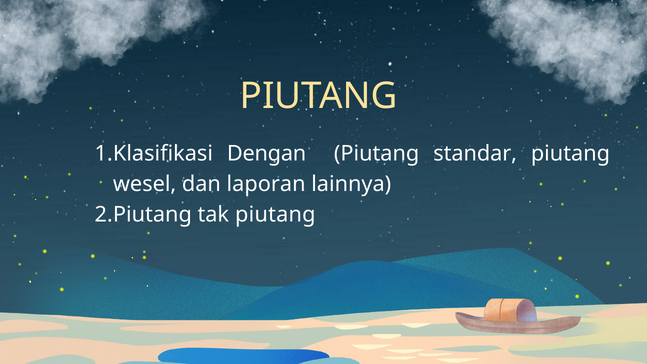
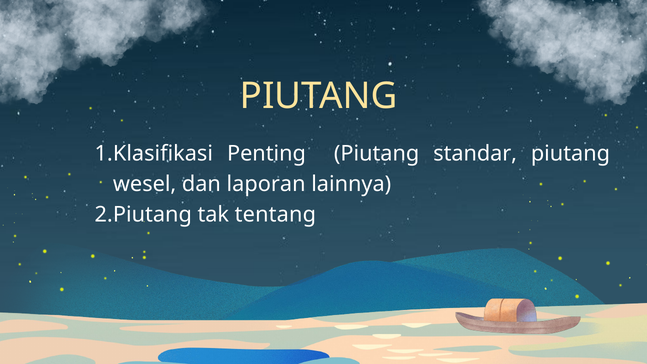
Dengan: Dengan -> Penting (266, 154)
tak piutang: piutang -> tentang (275, 214)
